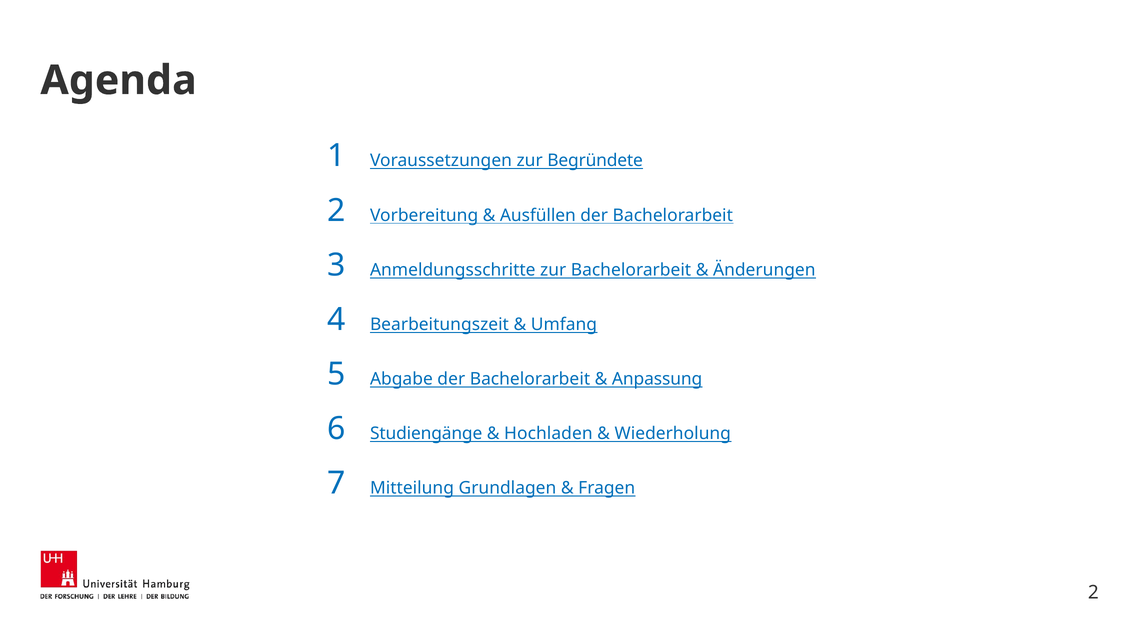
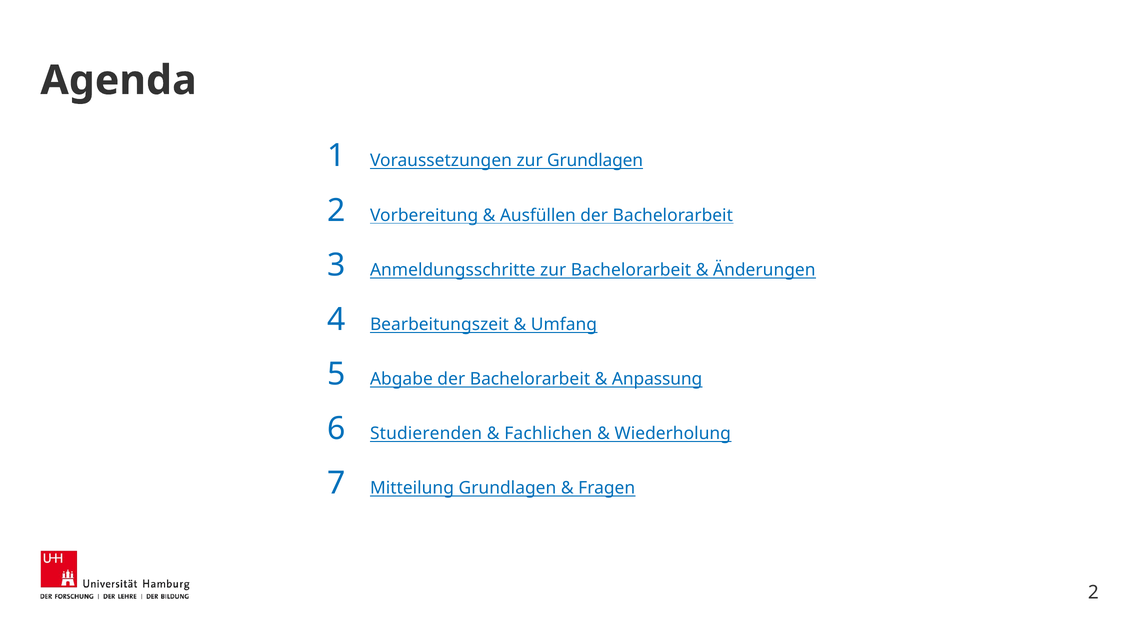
zur Begründete: Begründete -> Grundlagen (595, 161)
Studiengänge: Studiengänge -> Studierenden (426, 433)
Hochladen: Hochladen -> Fachlichen (548, 433)
